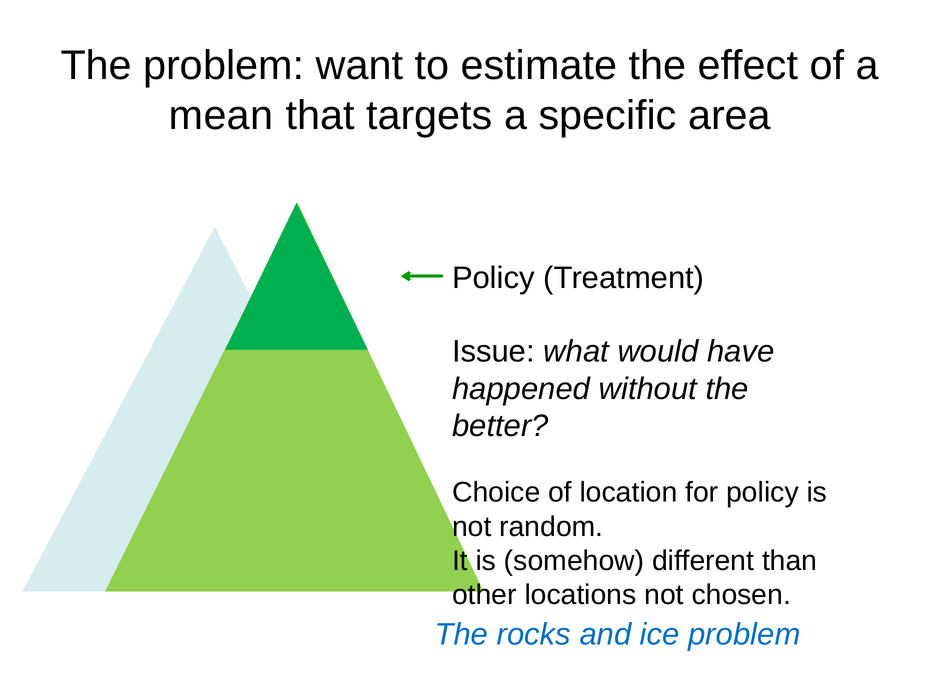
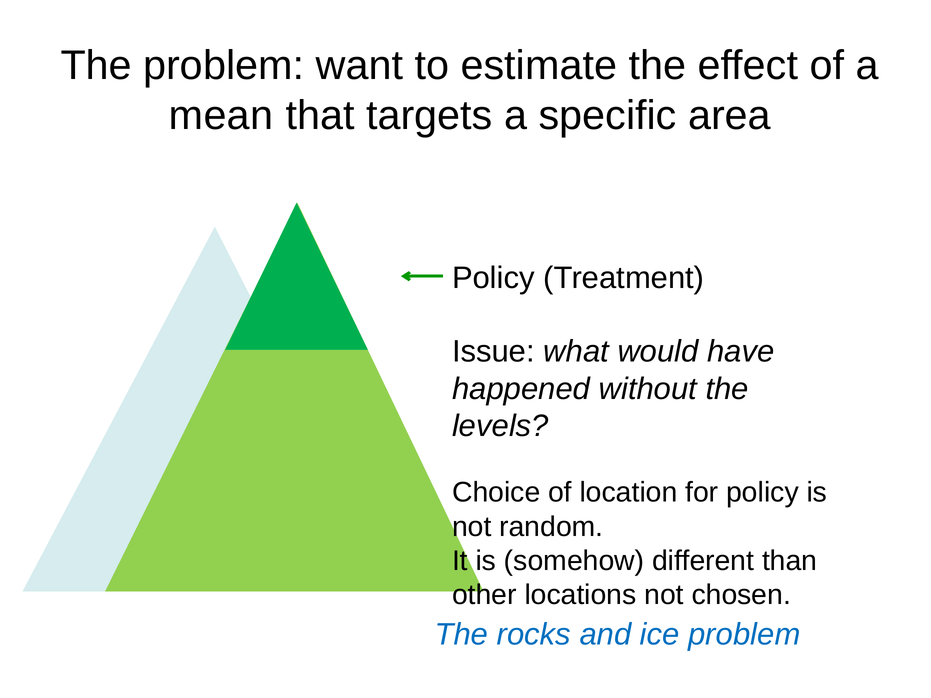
better: better -> levels (500, 426)
